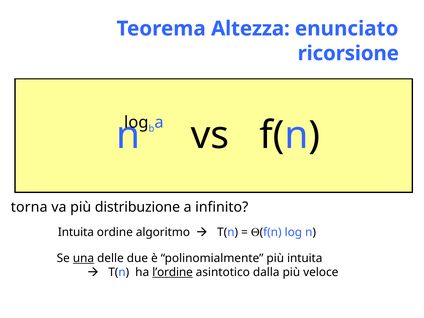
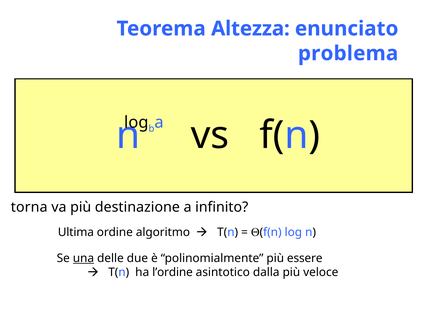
ricorsione: ricorsione -> problema (348, 53)
distribuzione: distribuzione -> destinazione (137, 207)
Intuita: Intuita -> Ultima (76, 232)
più intuita: intuita -> essere (305, 258)
l’ordine underline: present -> none (173, 272)
